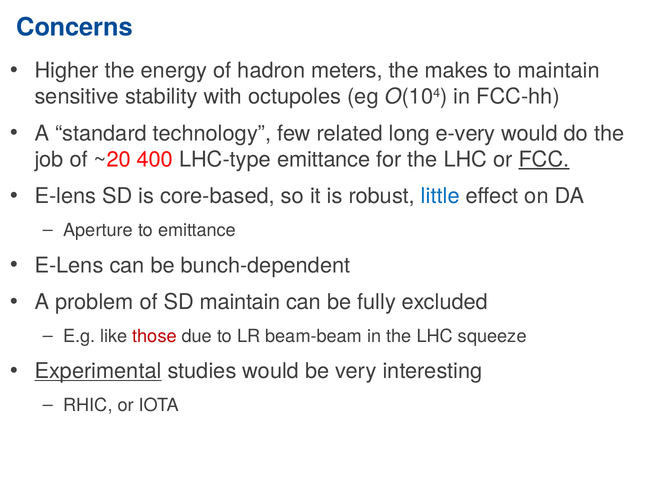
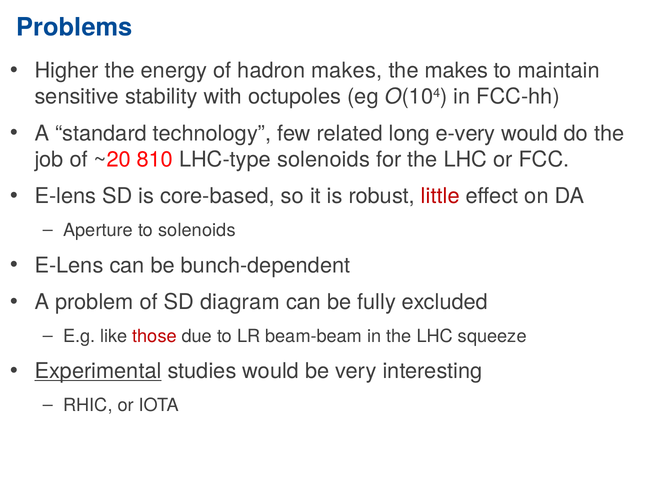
Concerns: Concerns -> Problems (74, 27)
hadron meters: meters -> makes (347, 71)
400: 400 -> 810 (155, 160)
LHC-type emittance: emittance -> solenoids (324, 160)
FCC underline: present -> none (544, 160)
little colour: blue -> red (440, 197)
to emittance: emittance -> solenoids (197, 231)
SD maintain: maintain -> diagram (240, 303)
